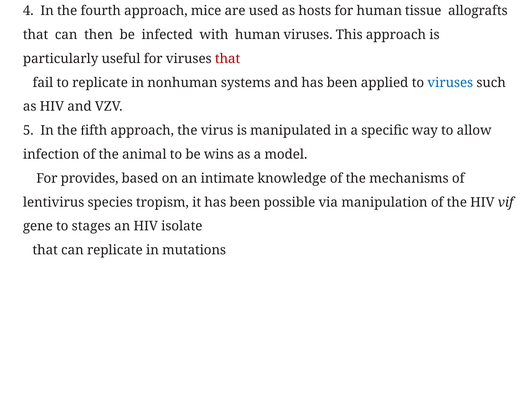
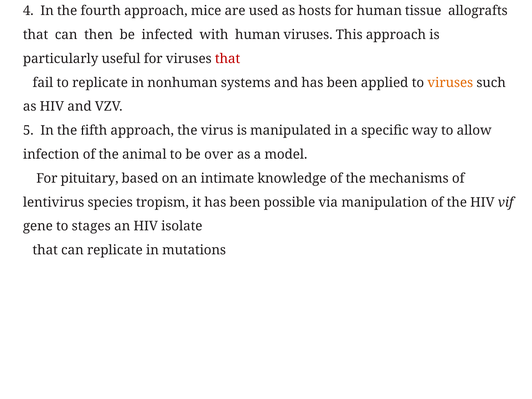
viruses colour: blue -> orange (450, 83)
wins: wins -> over (219, 154)
provides: provides -> pituitary (90, 178)
